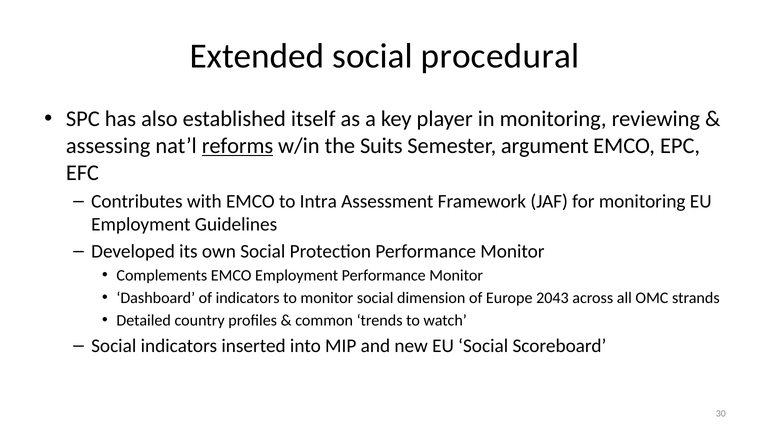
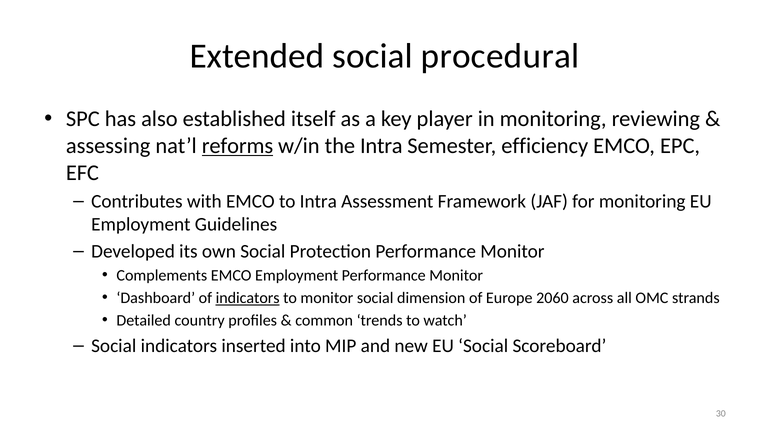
the Suits: Suits -> Intra (381, 146)
argument: argument -> efficiency (545, 146)
indicators underline: none -> present (248, 298)
2043: 2043 -> 2060 (552, 298)
